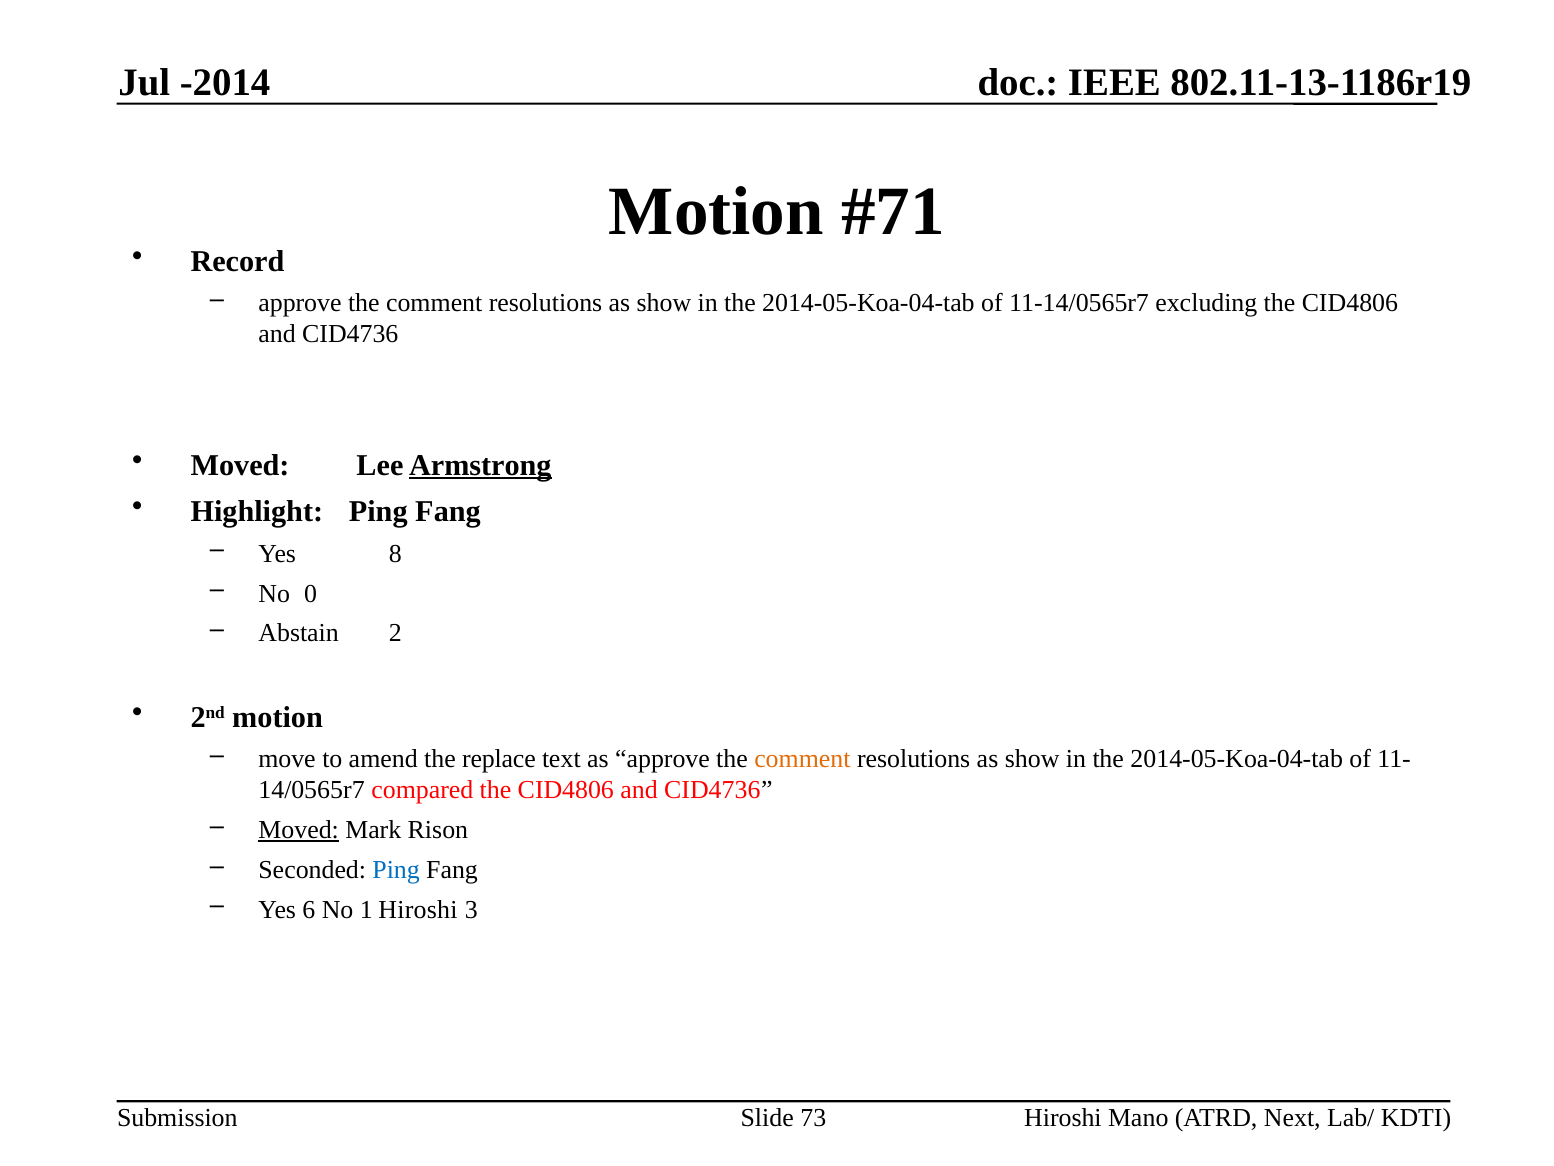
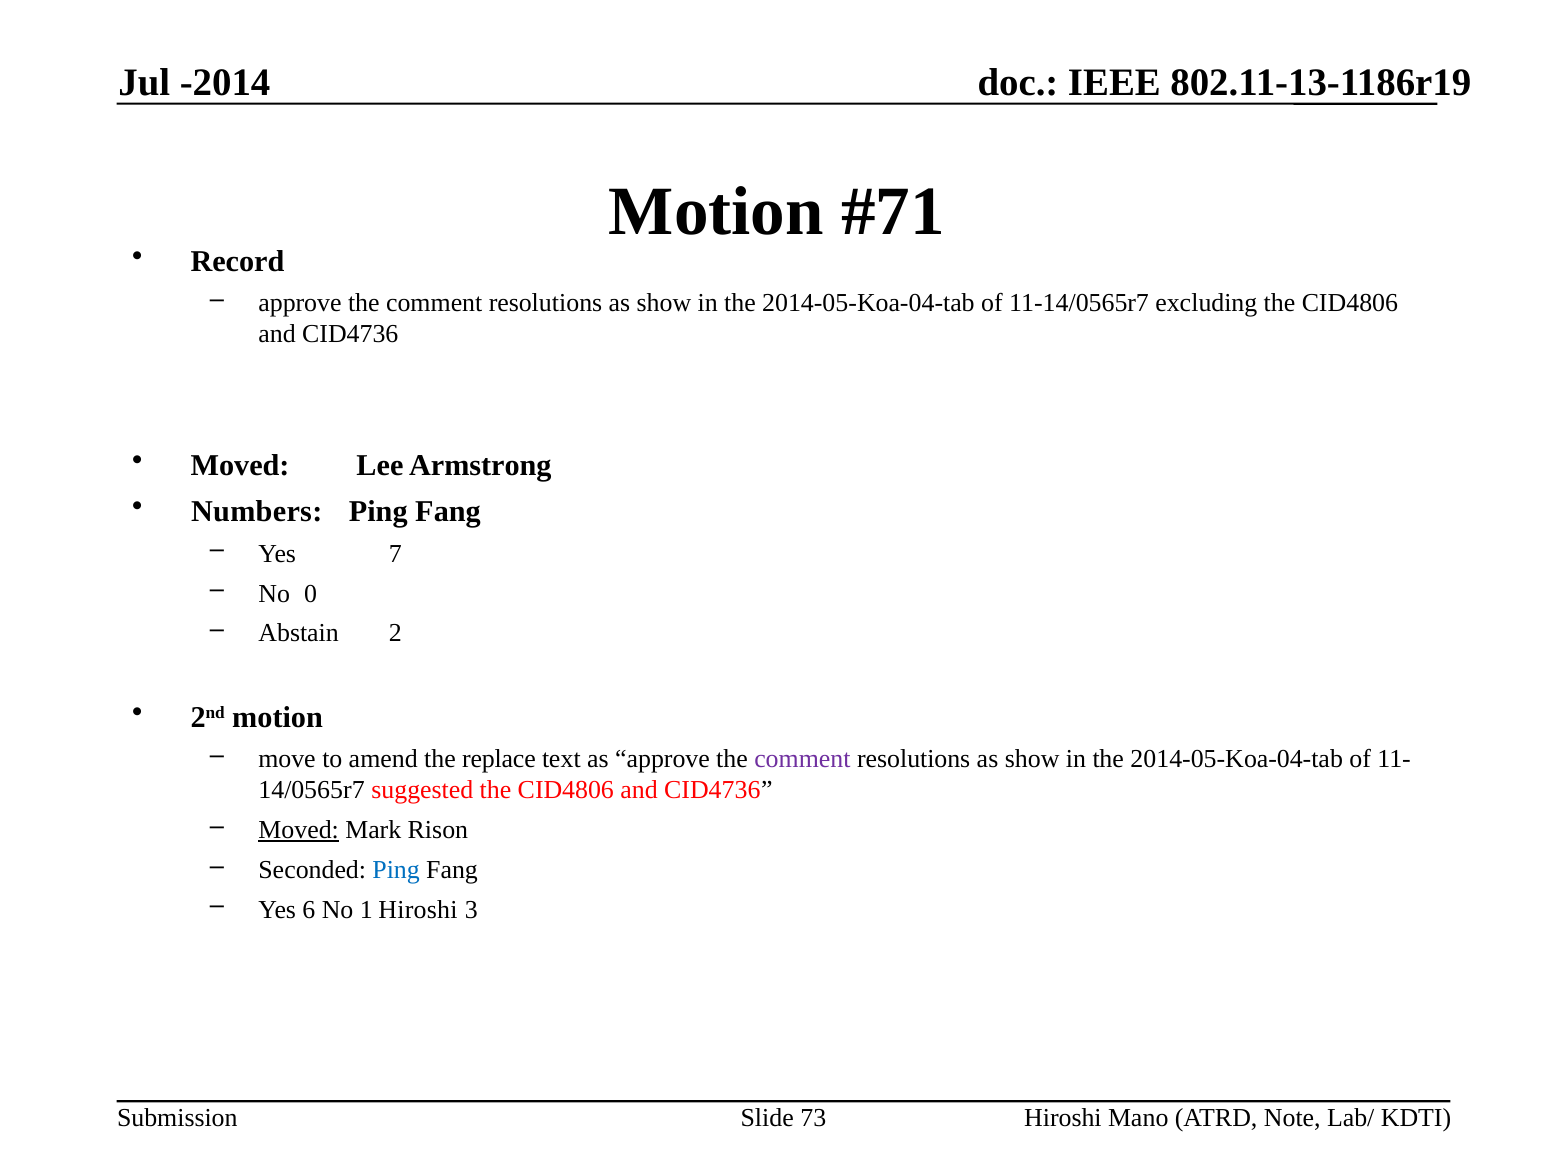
Armstrong underline: present -> none (480, 465)
Highlight: Highlight -> Numbers (257, 512)
8: 8 -> 7 (395, 554)
comment colour: orange -> purple (802, 759)
compared: compared -> suggested (422, 790)
Next: Next -> Note (1292, 1118)
